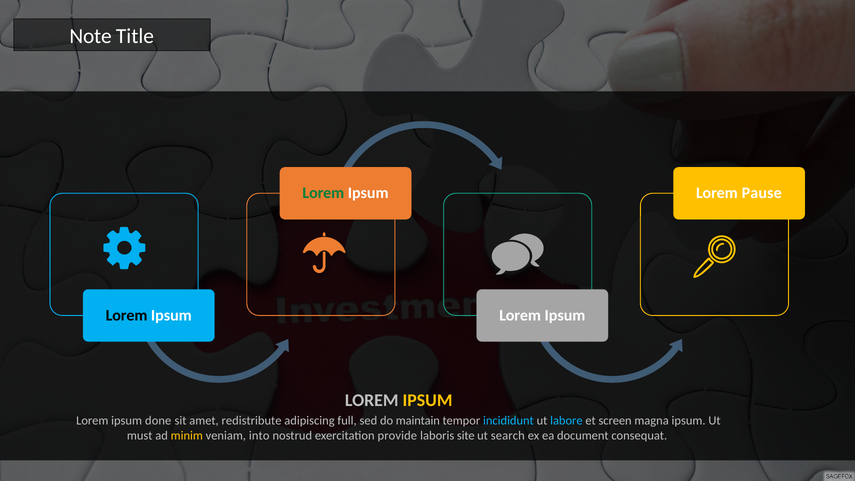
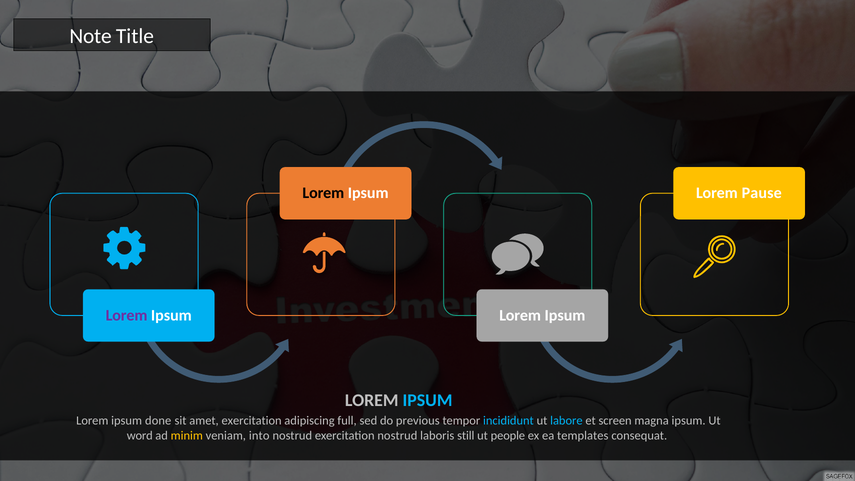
Lorem colour: green -> black (323, 193)
Lorem colour: black -> purple (127, 315)
IPSUM colour: yellow -> light blue (428, 400)
amet redistribute: redistribute -> exercitation (252, 421)
maintain: maintain -> previous (418, 421)
must: must -> word (140, 436)
exercitation provide: provide -> nostrud (397, 436)
site: site -> still (466, 436)
search: search -> people (508, 436)
document: document -> templates (583, 436)
